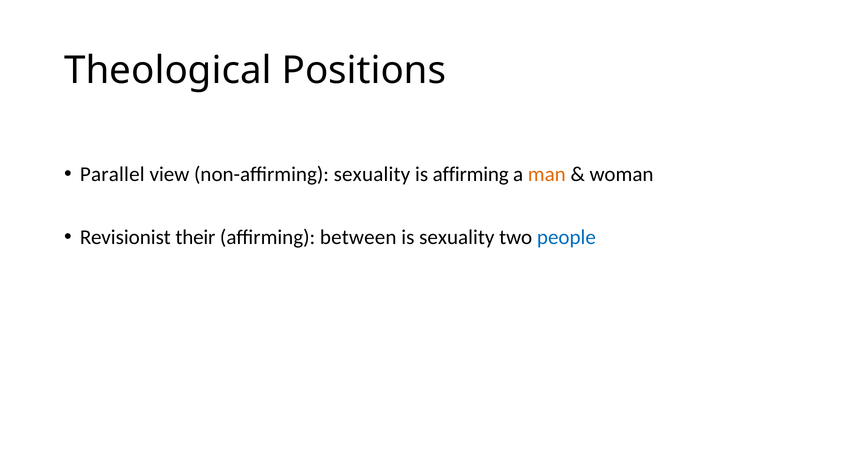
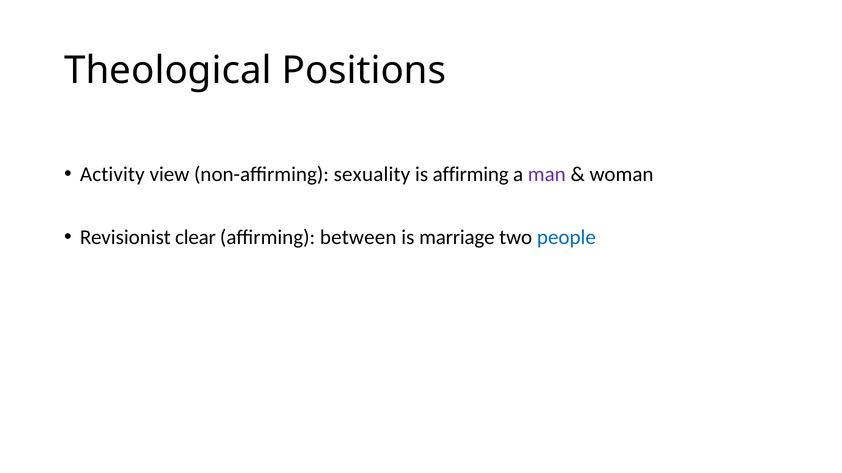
Parallel: Parallel -> Activity (112, 175)
man colour: orange -> purple (547, 175)
their: their -> clear (195, 238)
is sexuality: sexuality -> marriage (457, 238)
